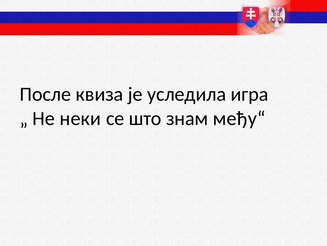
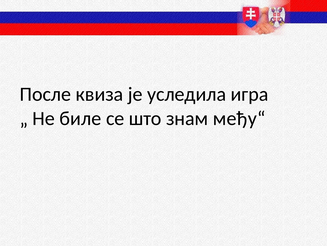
неки: неки -> биле (80, 118)
